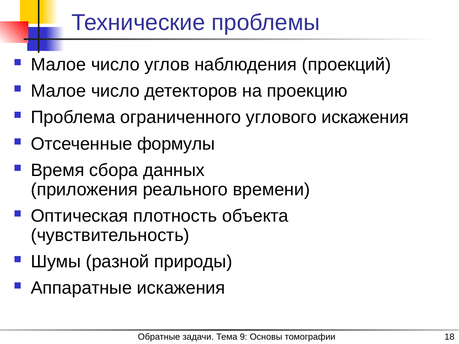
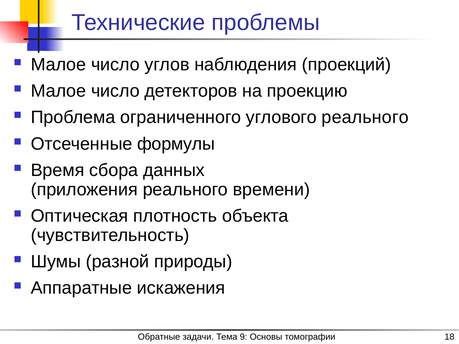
углового искажения: искажения -> реального (365, 118)
